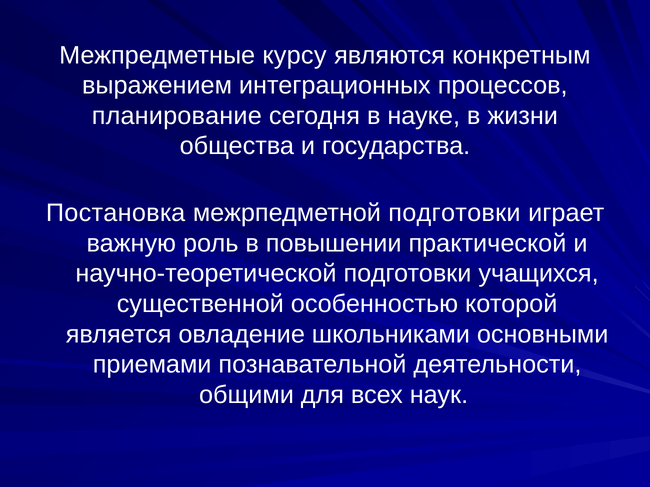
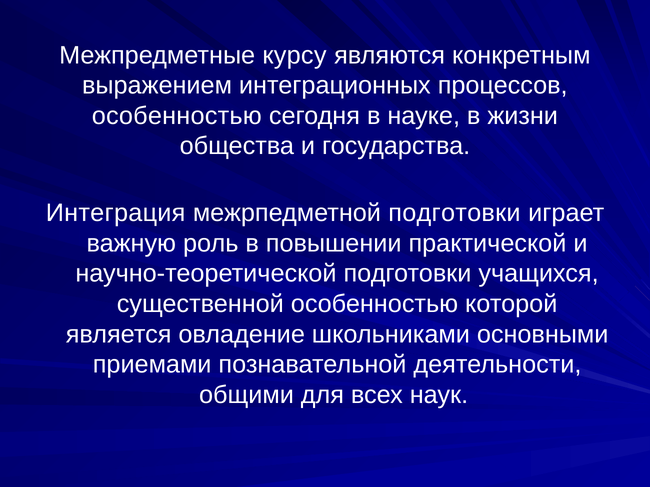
планирование: планирование -> особенностью (177, 116)
Постановка: Постановка -> Интеграция (116, 213)
